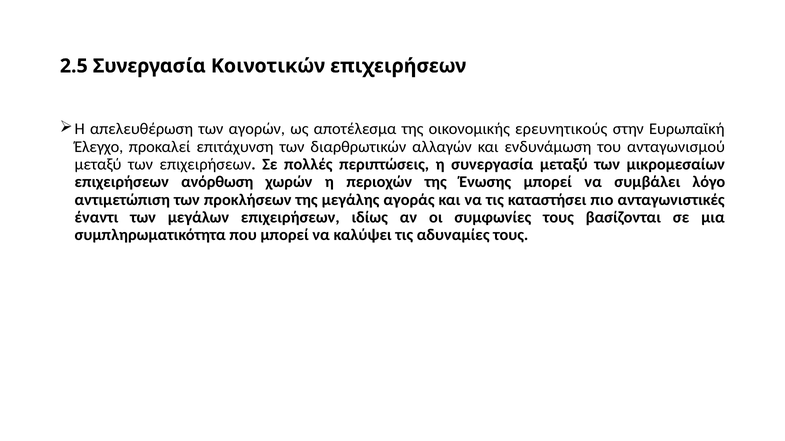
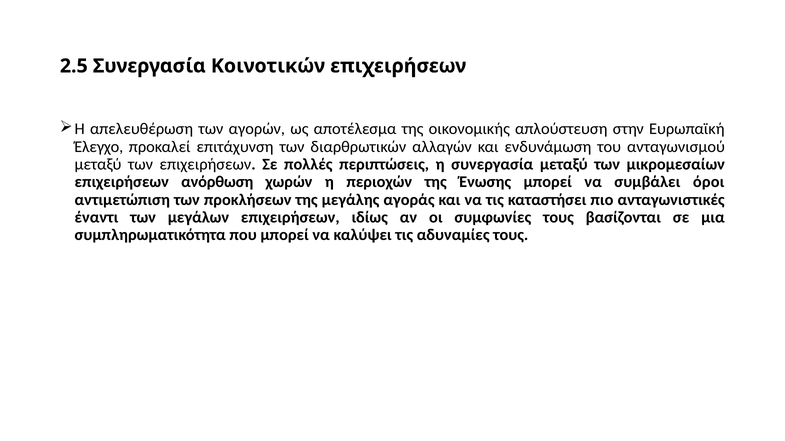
ερευνητικούς: ερευνητικούς -> απλούστευση (561, 129)
λόγο: λόγο -> όροι (709, 182)
